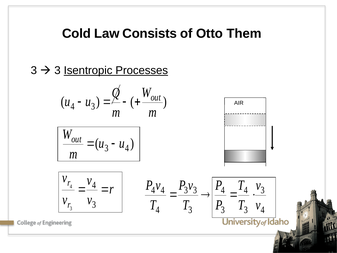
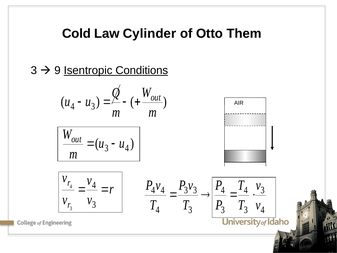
Consists: Consists -> Cylinder (150, 33)
3: 3 -> 9 (57, 70)
Processes: Processes -> Conditions (142, 70)
